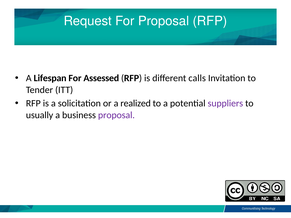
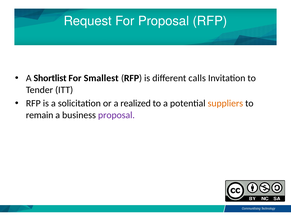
Lifespan: Lifespan -> Shortlist (50, 78)
Assessed: Assessed -> Smallest (101, 78)
suppliers colour: purple -> orange (225, 103)
usually: usually -> remain (40, 115)
